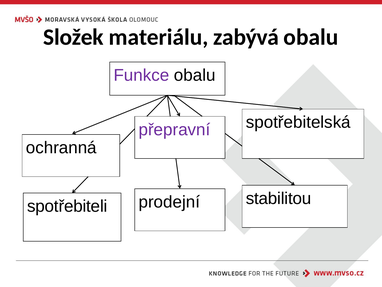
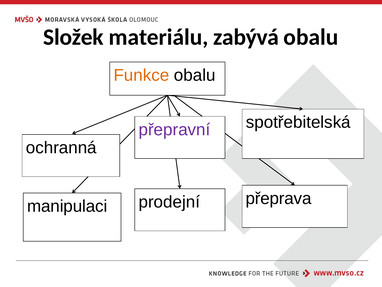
Funkce colour: purple -> orange (141, 75)
spotřebiteli: spotřebiteli -> manipulaci (67, 206)
stabilitou: stabilitou -> přeprava (279, 198)
